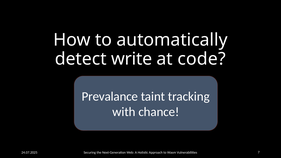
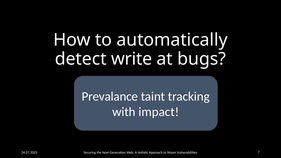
code: code -> bugs (202, 59)
chance: chance -> impact (159, 112)
